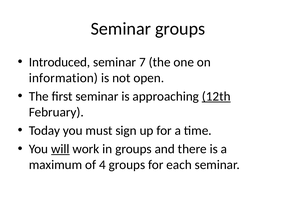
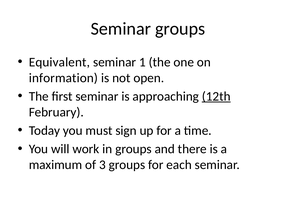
Introduced: Introduced -> Equivalent (59, 62)
7: 7 -> 1 (142, 62)
will underline: present -> none (60, 149)
4: 4 -> 3 (102, 165)
